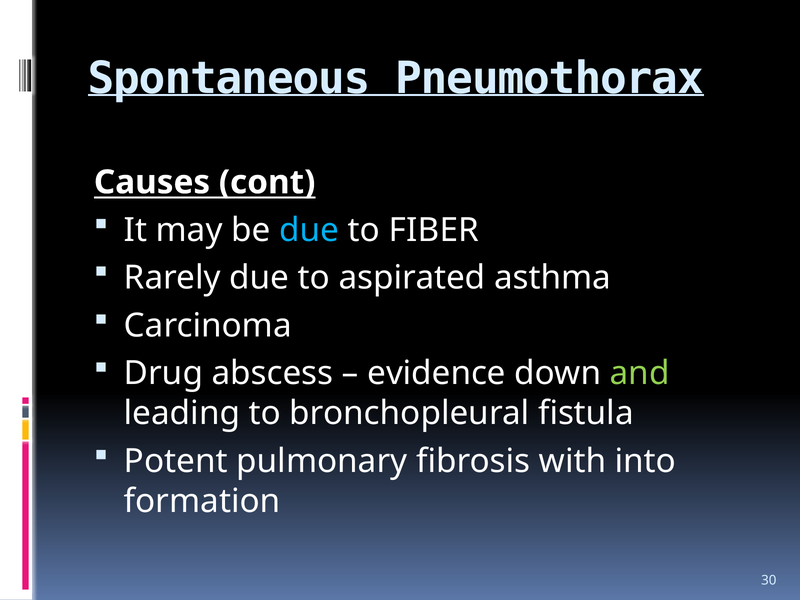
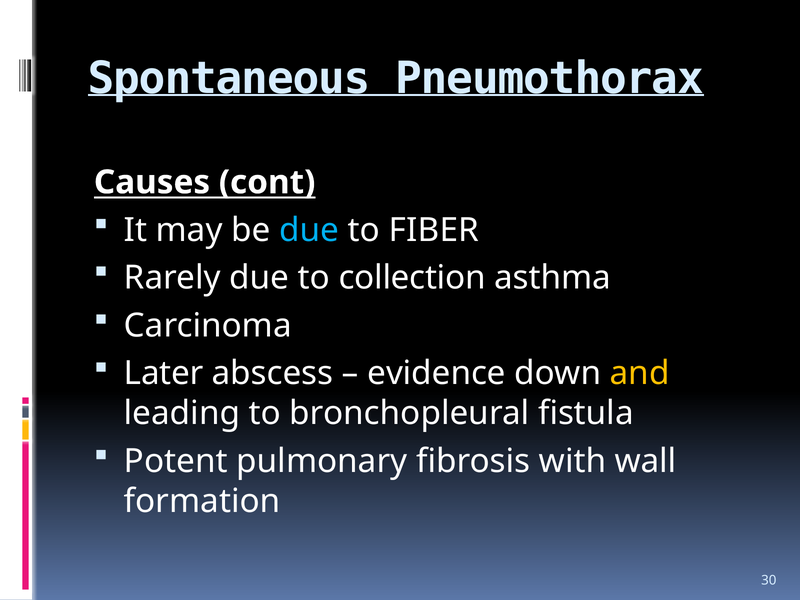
aspirated: aspirated -> collection (412, 278)
Drug: Drug -> Later (164, 373)
and colour: light green -> yellow (640, 373)
into: into -> wall (646, 461)
